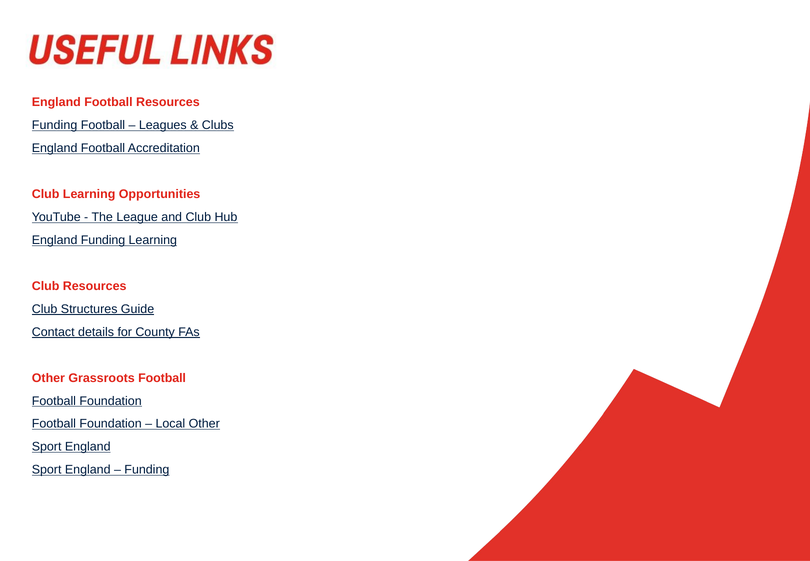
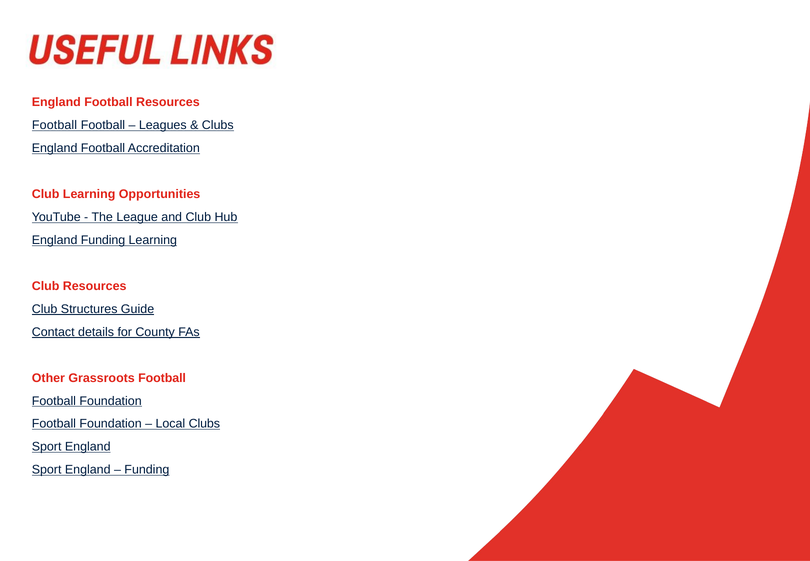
Funding: Funding -> Football (55, 125)
Local Other: Other -> Clubs (204, 424)
